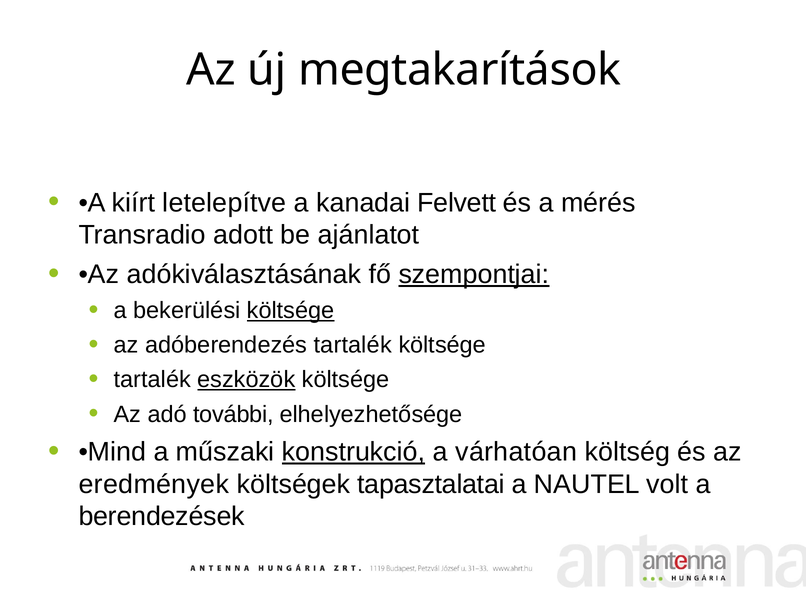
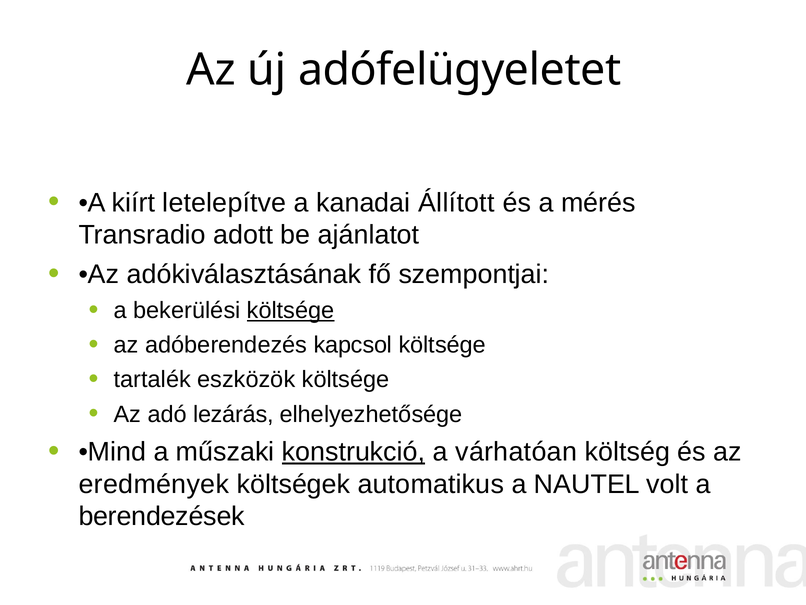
megtakarítások: megtakarítások -> adófelügyeletet (460, 70)
Felvett: Felvett -> Állított (456, 202)
szempontjai underline: present -> none (474, 274)
adóberendezés tartalék: tartalék -> kapcsol (353, 345)
eszközök underline: present -> none (246, 379)
további: további -> lezárás (233, 414)
tapasztalatai: tapasztalatai -> automatikus (431, 484)
